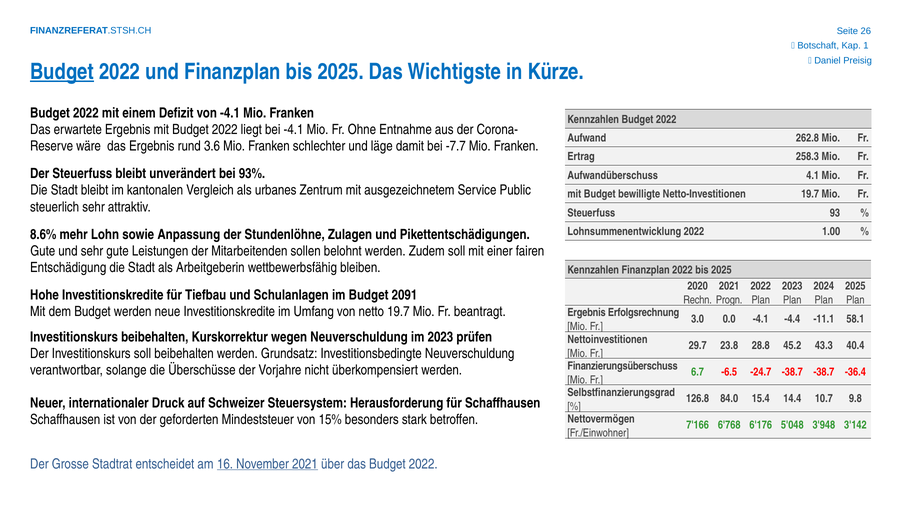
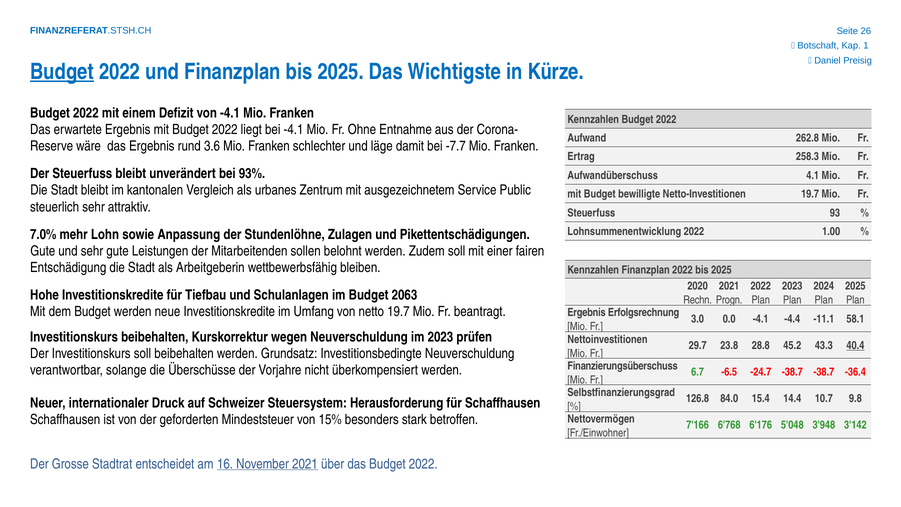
8.6%: 8.6% -> 7.0% (43, 234)
2091: 2091 -> 2063 (404, 295)
40.4 underline: none -> present (855, 345)
